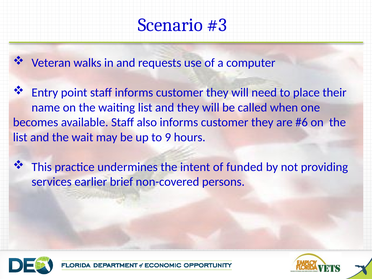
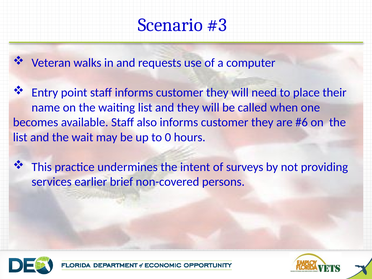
9: 9 -> 0 (168, 137)
funded: funded -> surveys (245, 167)
